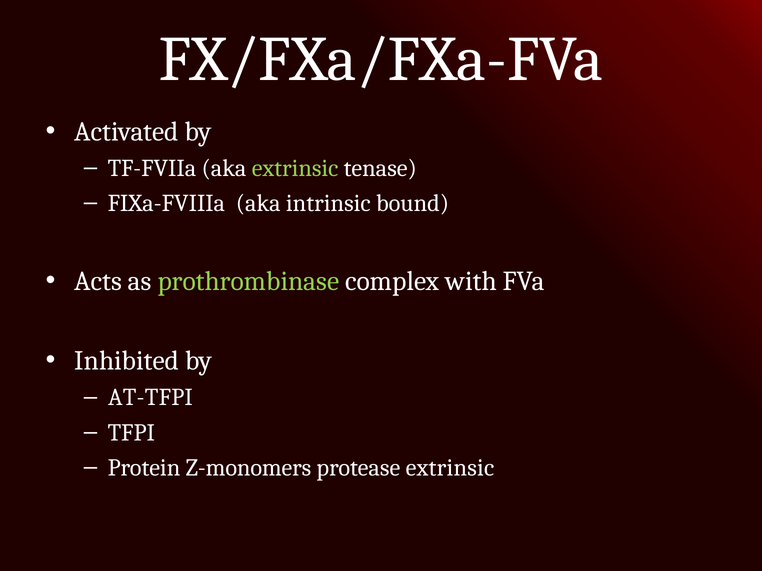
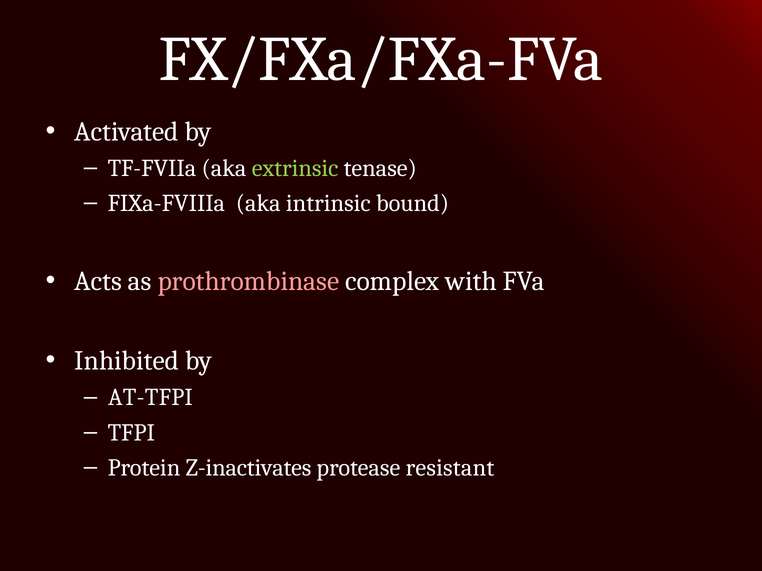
prothrombinase colour: light green -> pink (248, 281)
Z-monomers: Z-monomers -> Z-inactivates (248, 468)
protease extrinsic: extrinsic -> resistant (450, 468)
